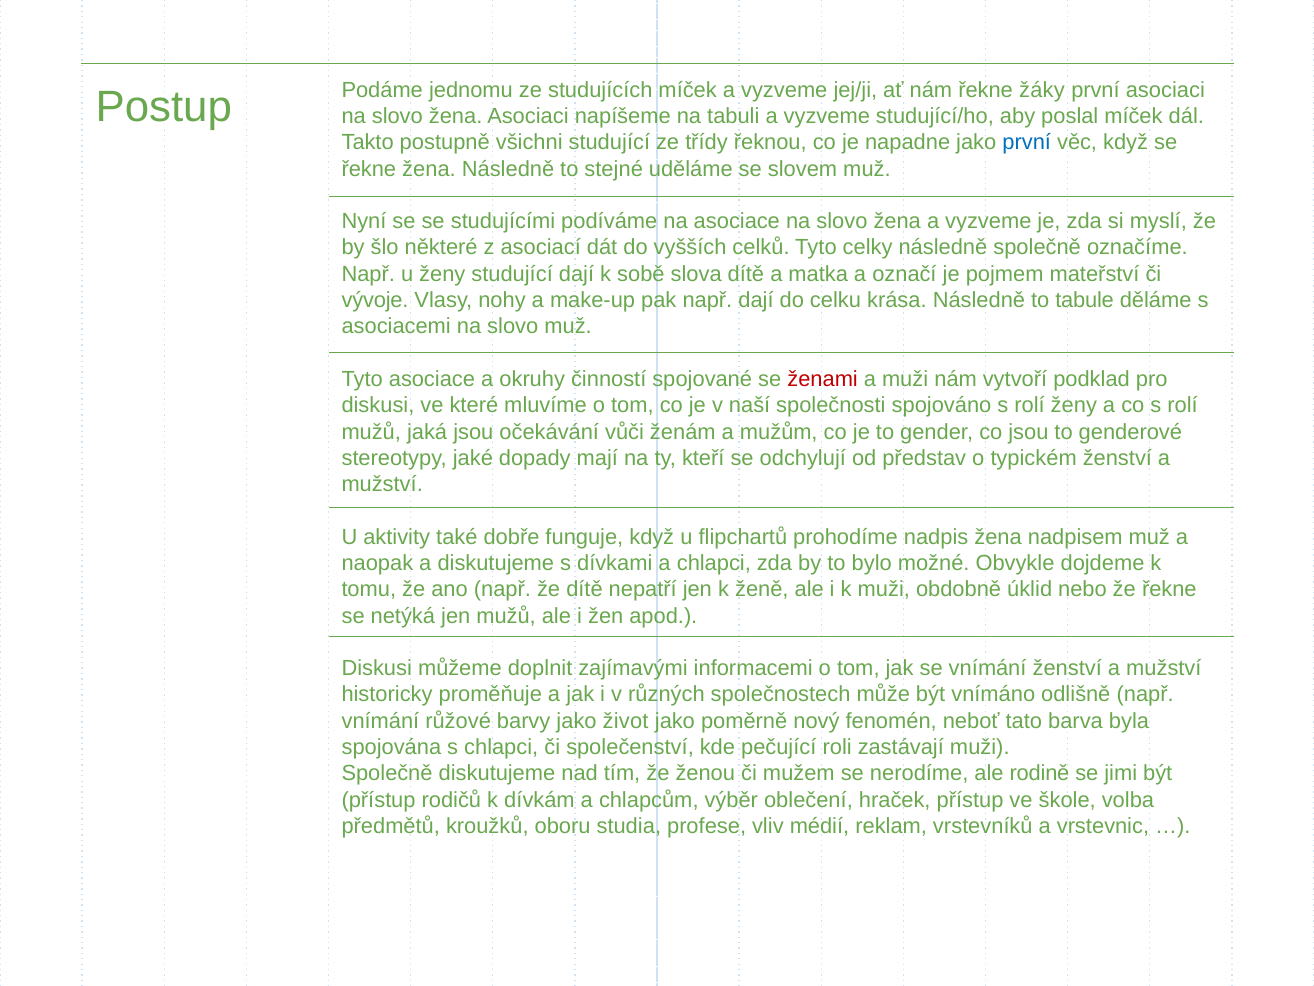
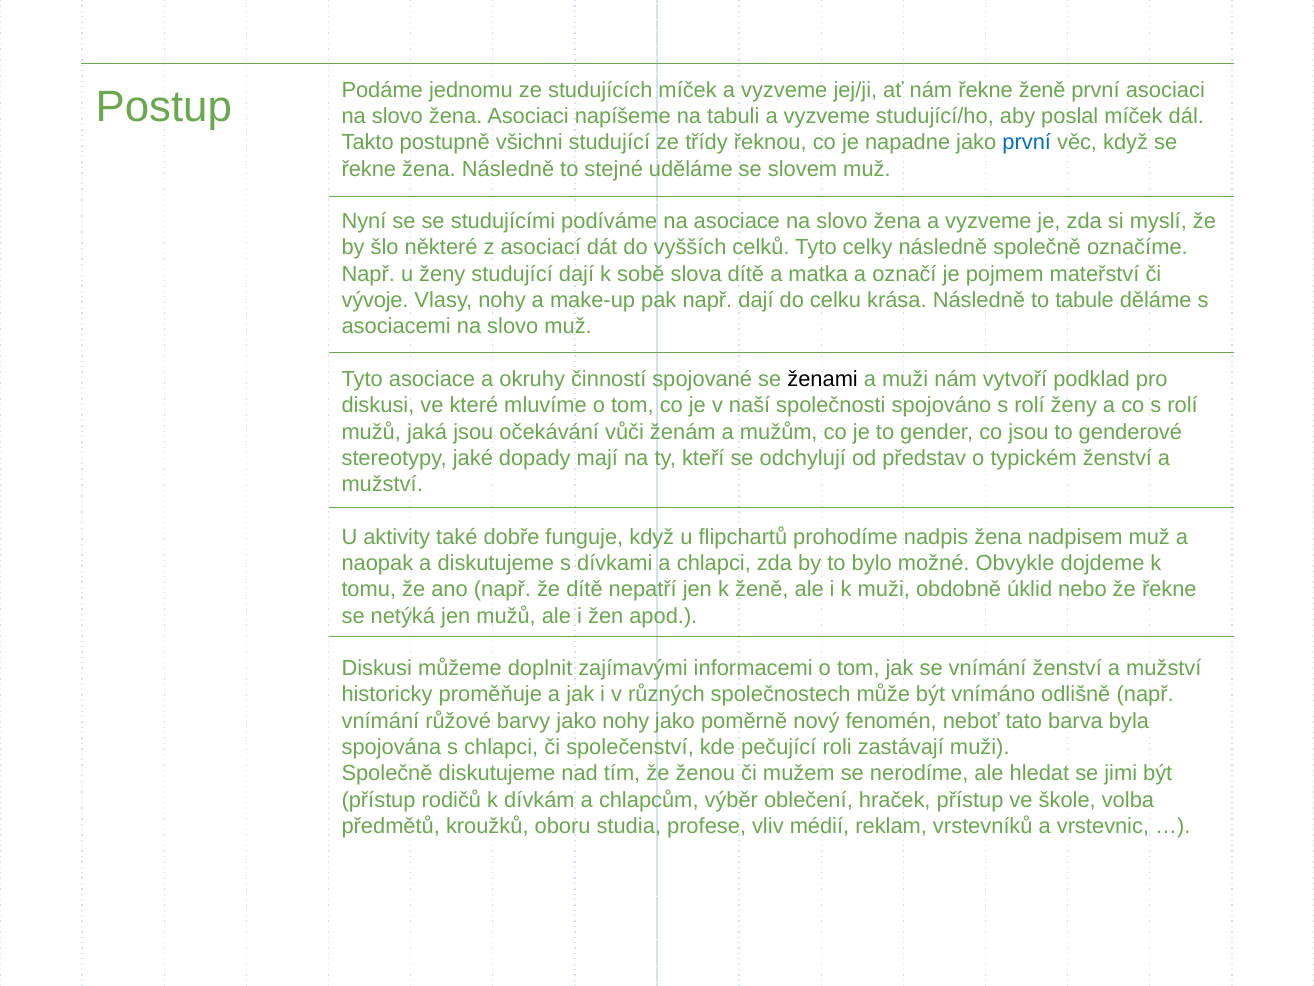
řekne žáky: žáky -> ženě (1042, 90)
ženami colour: red -> black (823, 379)
jako život: život -> nohy (626, 721)
rodině: rodině -> hledat (1039, 773)
